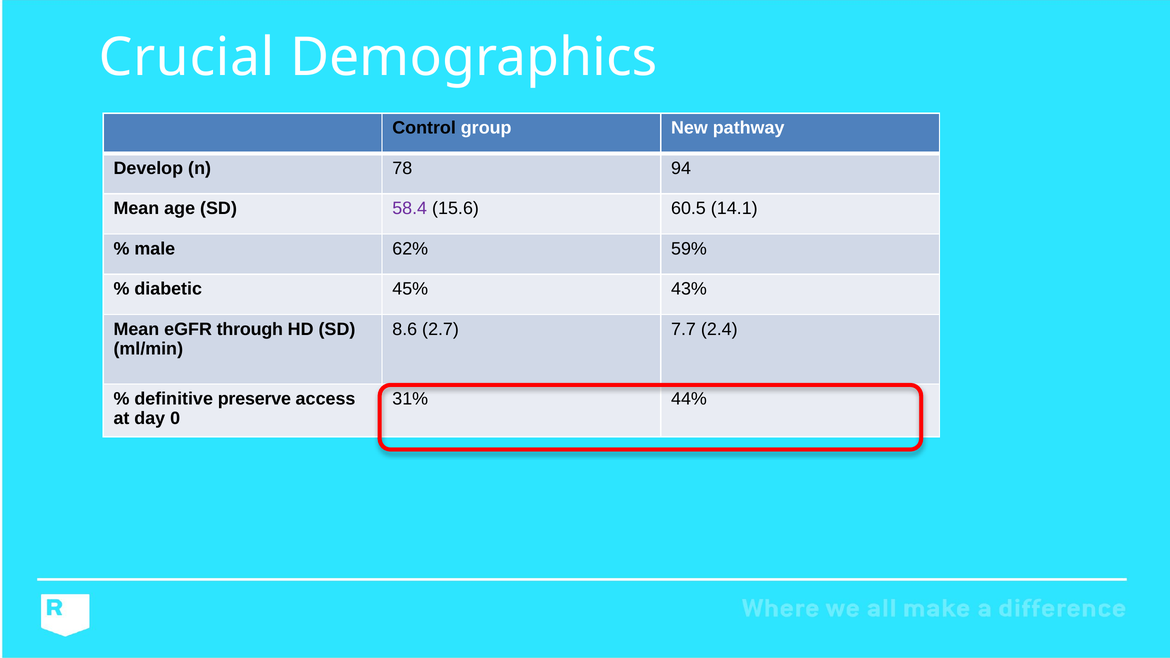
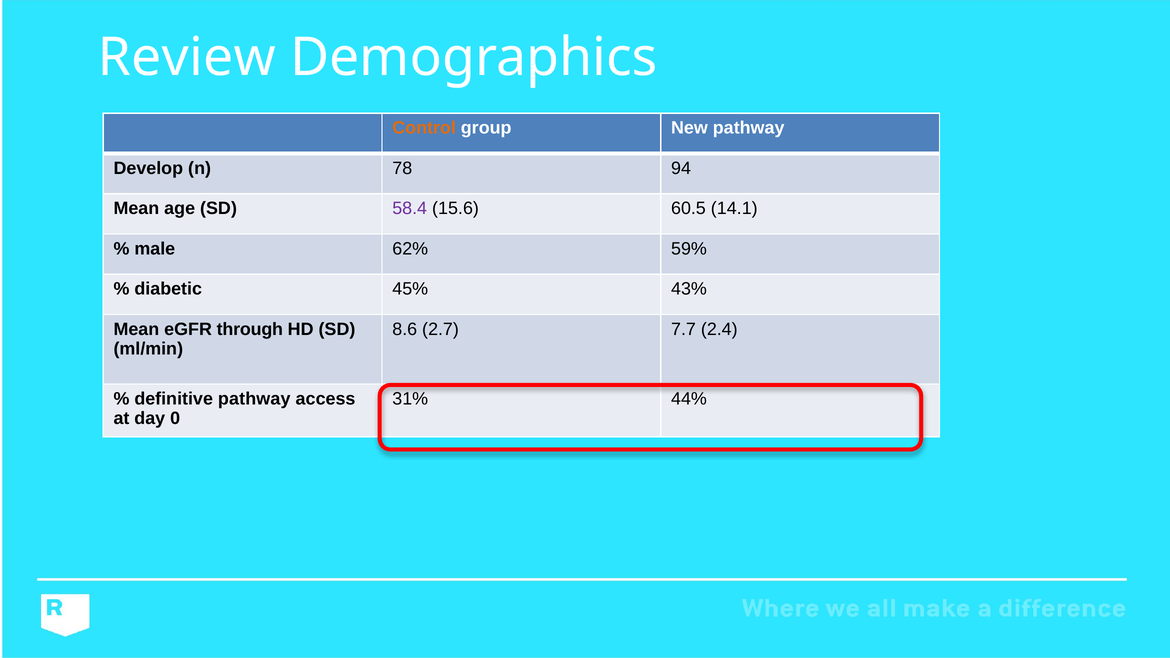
Crucial: Crucial -> Review (187, 57)
Control colour: black -> orange (424, 128)
definitive preserve: preserve -> pathway (254, 399)
